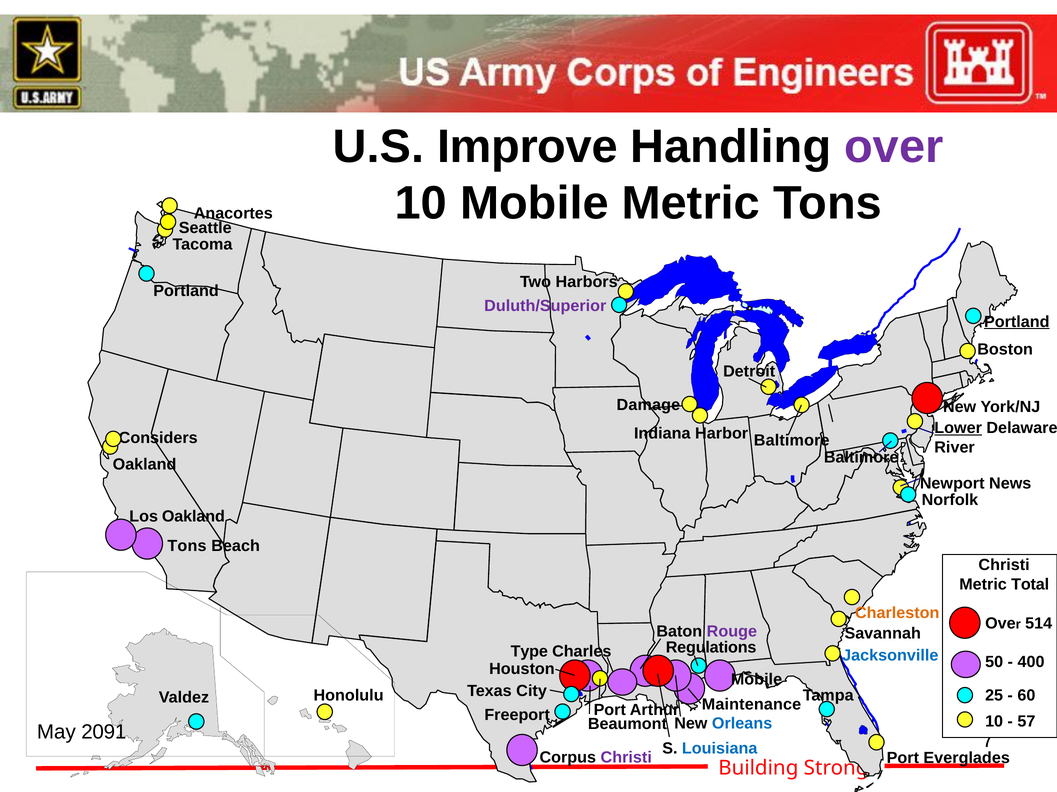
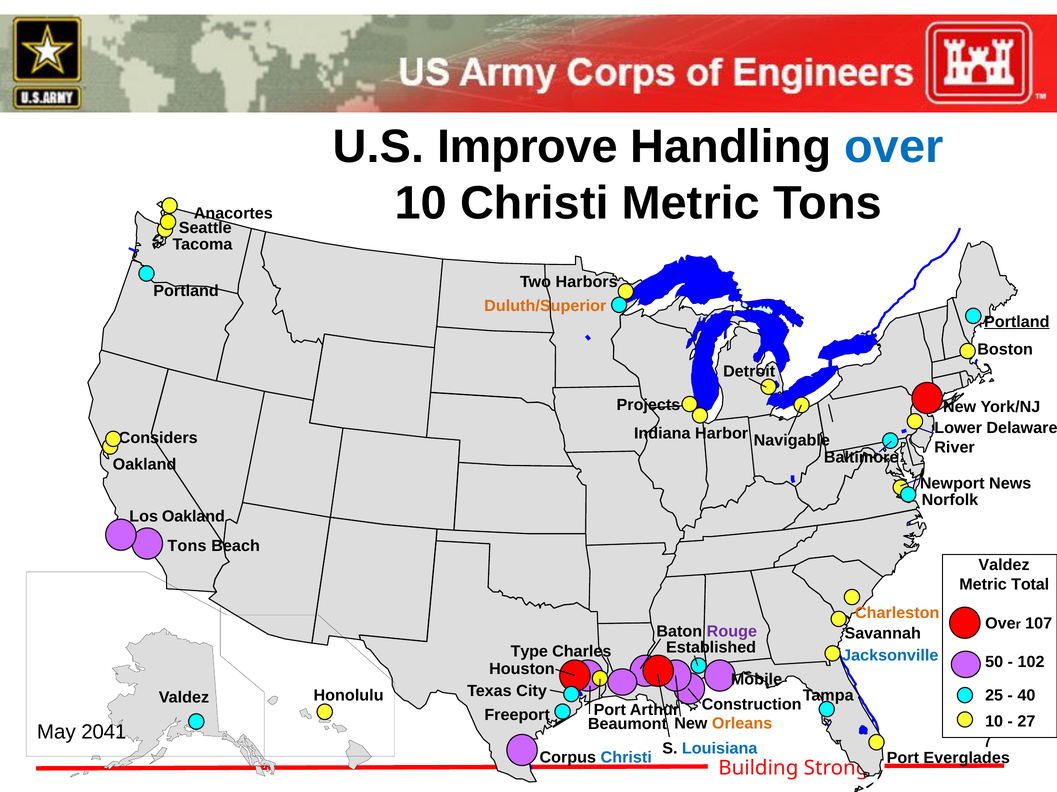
over colour: purple -> blue (894, 147)
10 Mobile: Mobile -> Christi (534, 203)
Duluth/Superior colour: purple -> orange (545, 306)
Damage: Damage -> Projects (648, 405)
Lower underline: present -> none (958, 428)
Baltimore: Baltimore -> Navigable (792, 441)
Christi: Christi -> Valdez (1004, 566)
514: 514 -> 107 (1039, 624)
Regulations: Regulations -> Established (711, 648)
400: 400 -> 102 (1031, 663)
60: 60 -> 40 (1026, 696)
Maintenance: Maintenance -> Construction (752, 705)
57: 57 -> 27 (1026, 722)
Orleans colour: blue -> orange (742, 724)
2091: 2091 -> 2041 (104, 733)
Christi colour: purple -> blue (626, 758)
